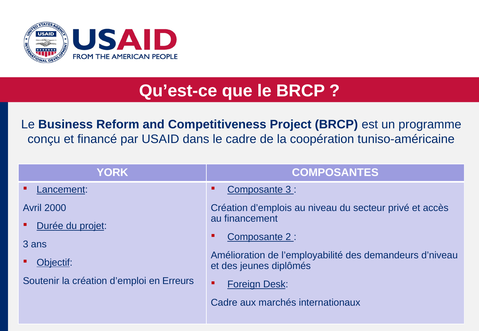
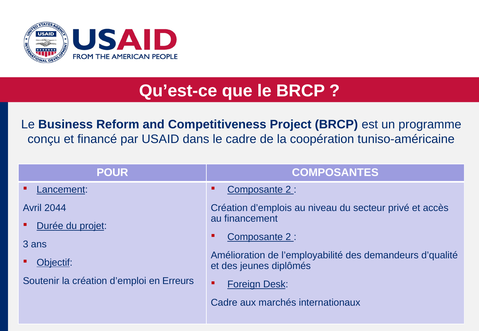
YORK: YORK -> POUR (112, 173)
3: 3 -> 2 (288, 190)
2000: 2000 -> 2044 (55, 208)
d’niveau: d’niveau -> d’qualité (440, 256)
